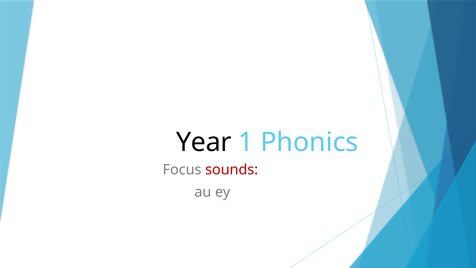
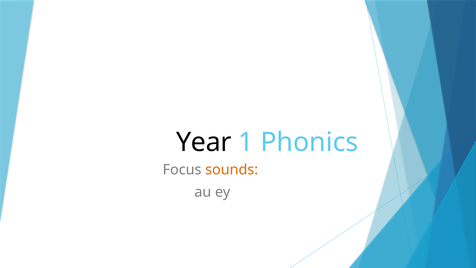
sounds colour: red -> orange (232, 170)
